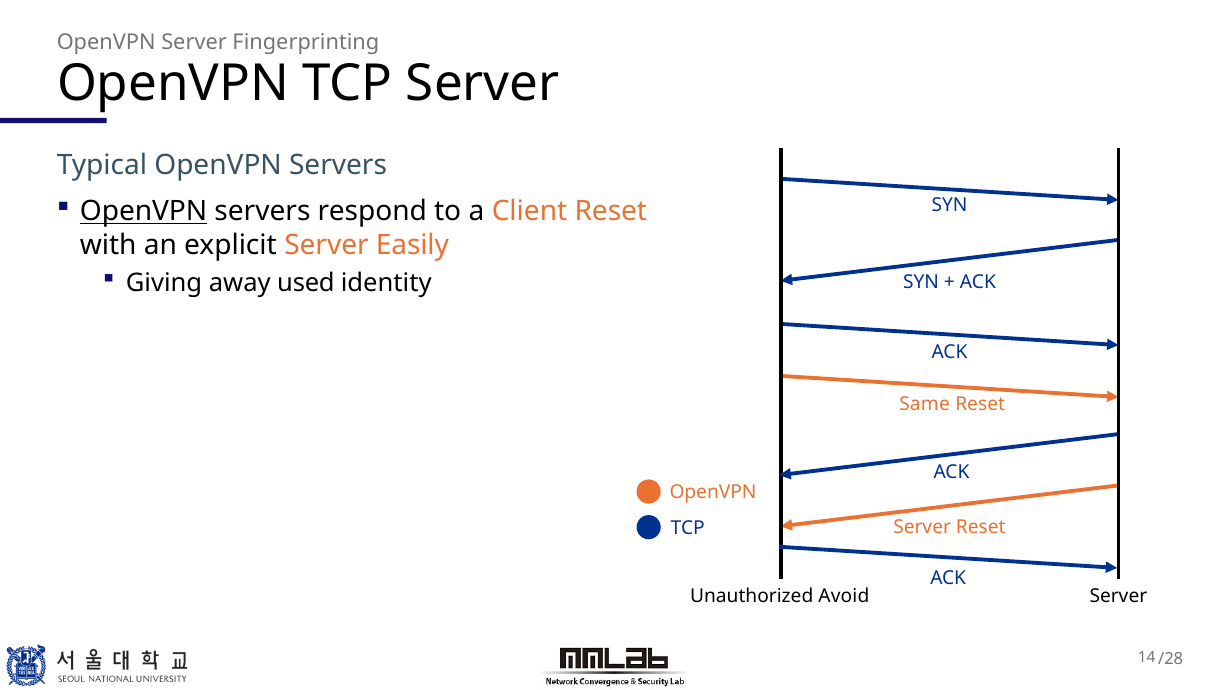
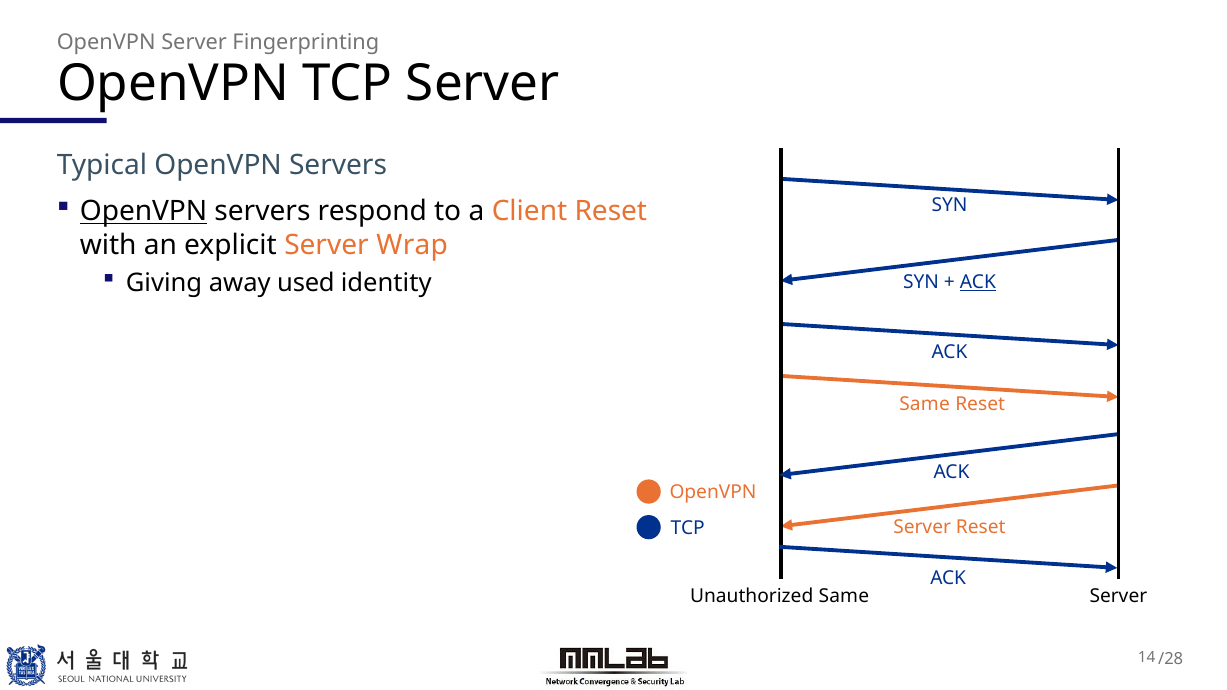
Easily: Easily -> Wrap (412, 245)
ACK underline: none -> present (978, 282)
Unauthorized Avoid: Avoid -> Same (844, 596)
